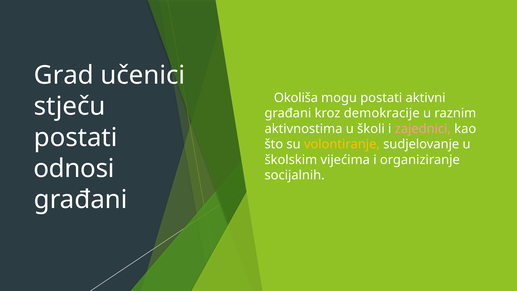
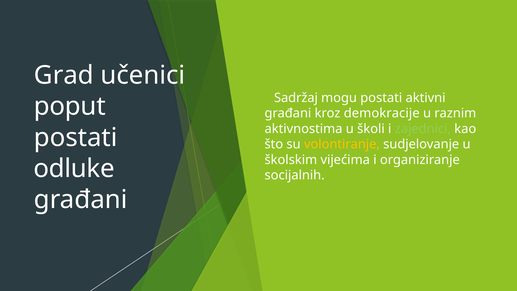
Okoliša: Okoliša -> Sadržaj (296, 98)
stječu: stječu -> poput (70, 106)
zajednici colour: pink -> light green (423, 129)
odnosi: odnosi -> odluke (74, 168)
